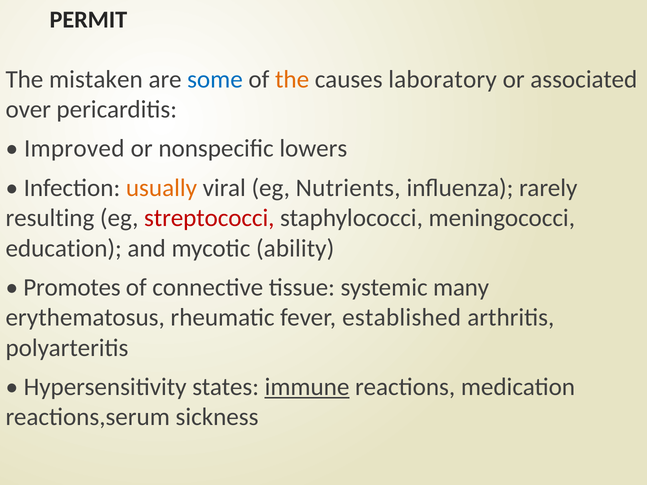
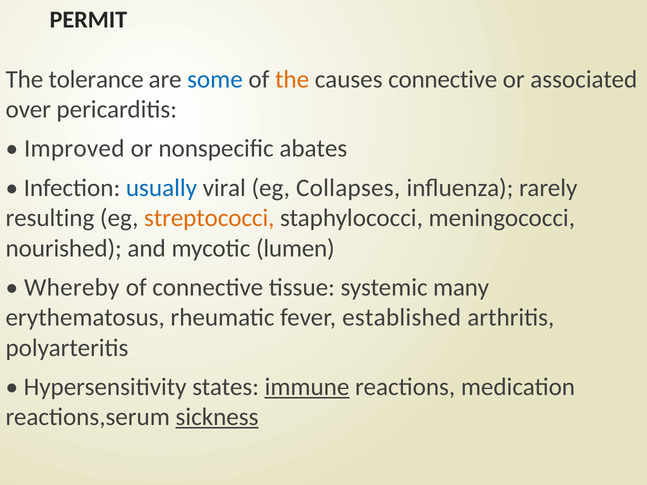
mistaken: mistaken -> tolerance (96, 79)
causes laboratory: laboratory -> connective (443, 79)
lowers: lowers -> abates (313, 149)
usually colour: orange -> blue (161, 188)
Nutrients: Nutrients -> Collapses (348, 188)
streptococci colour: red -> orange (209, 218)
education: education -> nourished (64, 248)
ability: ability -> lumen (295, 248)
Promotes: Promotes -> Whereby (72, 288)
sickness underline: none -> present (217, 417)
